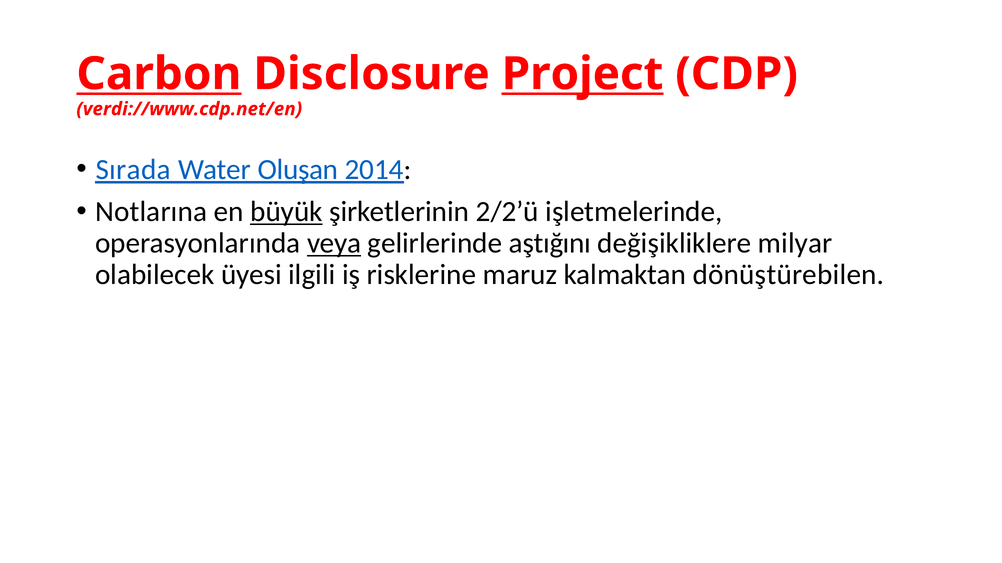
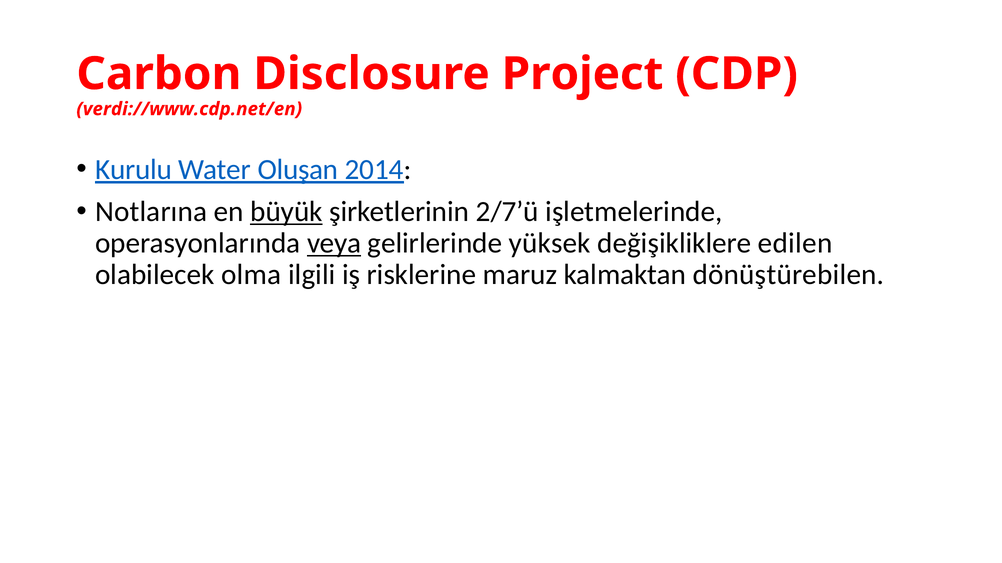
Carbon underline: present -> none (159, 74)
Project underline: present -> none (583, 74)
Sırada: Sırada -> Kurulu (134, 170)
2/2’ü: 2/2’ü -> 2/7’ü (507, 212)
aştığını: aştığını -> yüksek (550, 244)
milyar: milyar -> edilen (795, 244)
üyesi: üyesi -> olma (251, 275)
